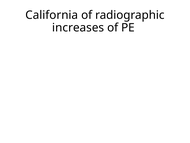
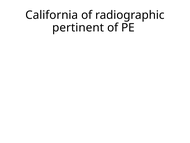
increases: increases -> pertinent (78, 28)
